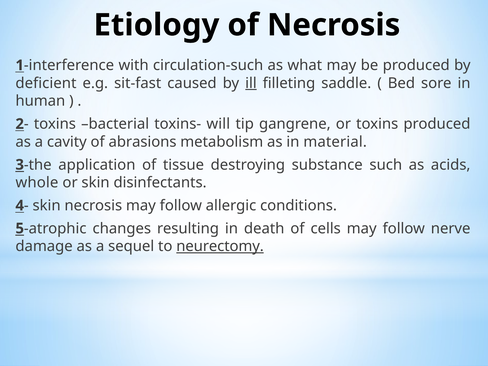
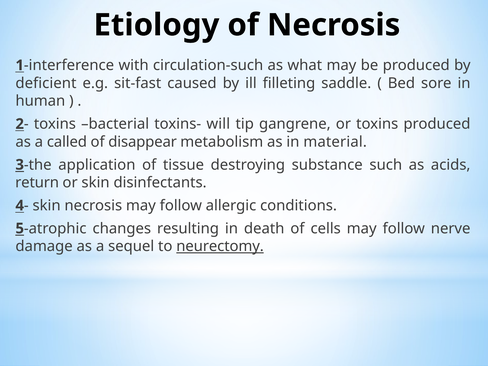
ill underline: present -> none (251, 83)
cavity: cavity -> called (67, 142)
abrasions: abrasions -> disappear (143, 142)
whole: whole -> return (37, 183)
